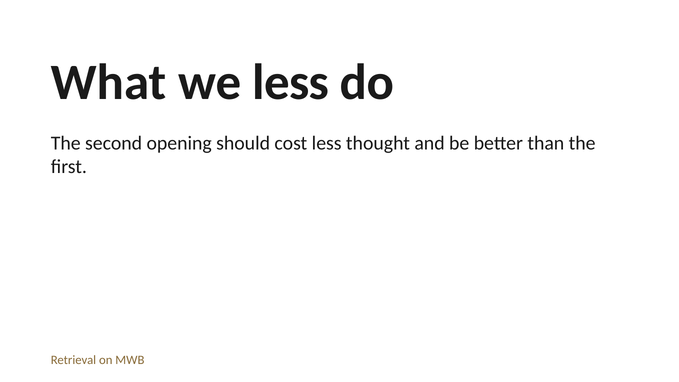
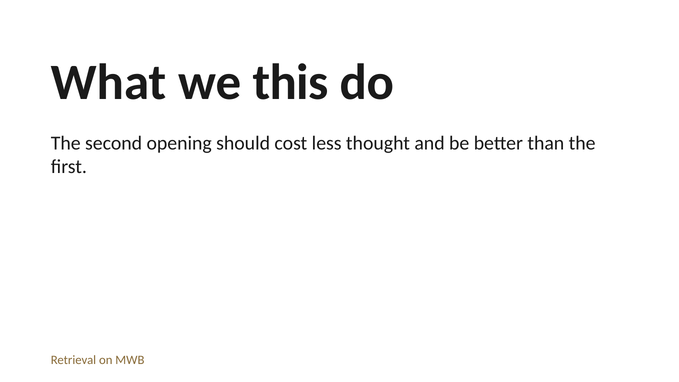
we less: less -> this (291, 82)
